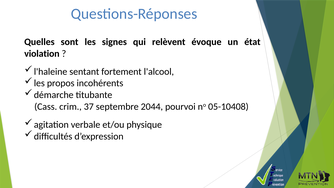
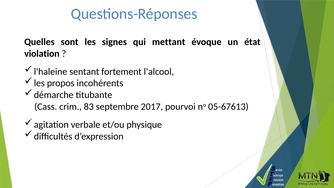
relèvent: relèvent -> mettant (169, 42)
37: 37 -> 83 (89, 107)
2044: 2044 -> 2017 (152, 107)
05-10408: 05-10408 -> 05-67613 (228, 107)
